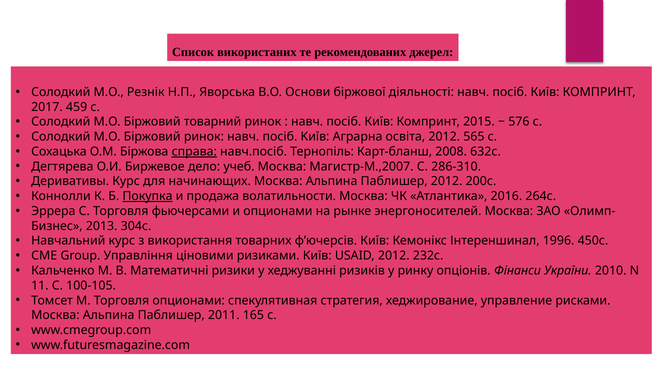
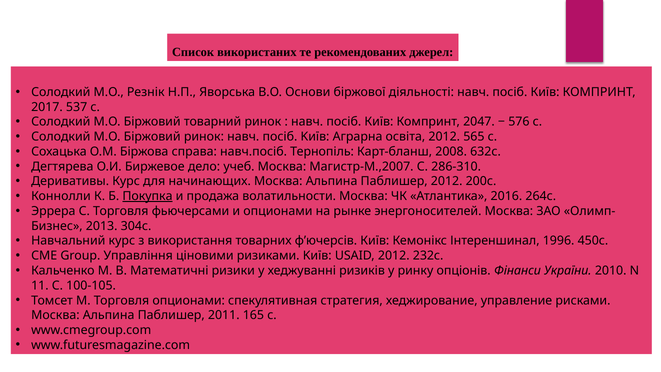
459: 459 -> 537 (77, 107)
2015: 2015 -> 2047 (479, 122)
справа underline: present -> none (194, 152)
